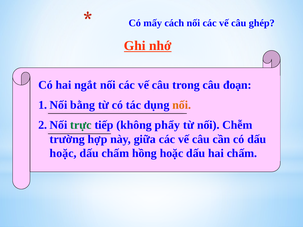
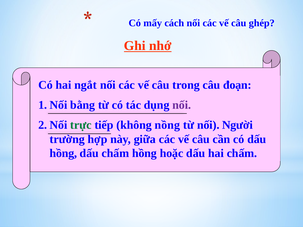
nối colour: orange -> purple (182, 105)
phẩy: phẩy -> nồng (167, 125)
Chễm: Chễm -> Người (237, 125)
hoặc: hoặc -> hồng (63, 154)
